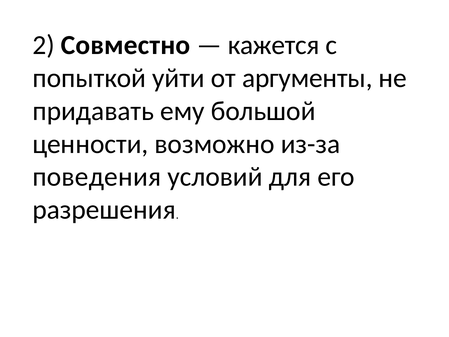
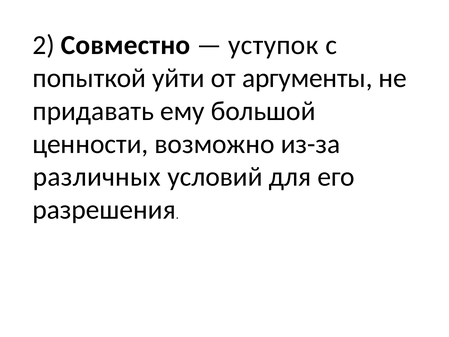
кажется: кажется -> уступок (273, 45)
поведения: поведения -> различных (97, 177)
